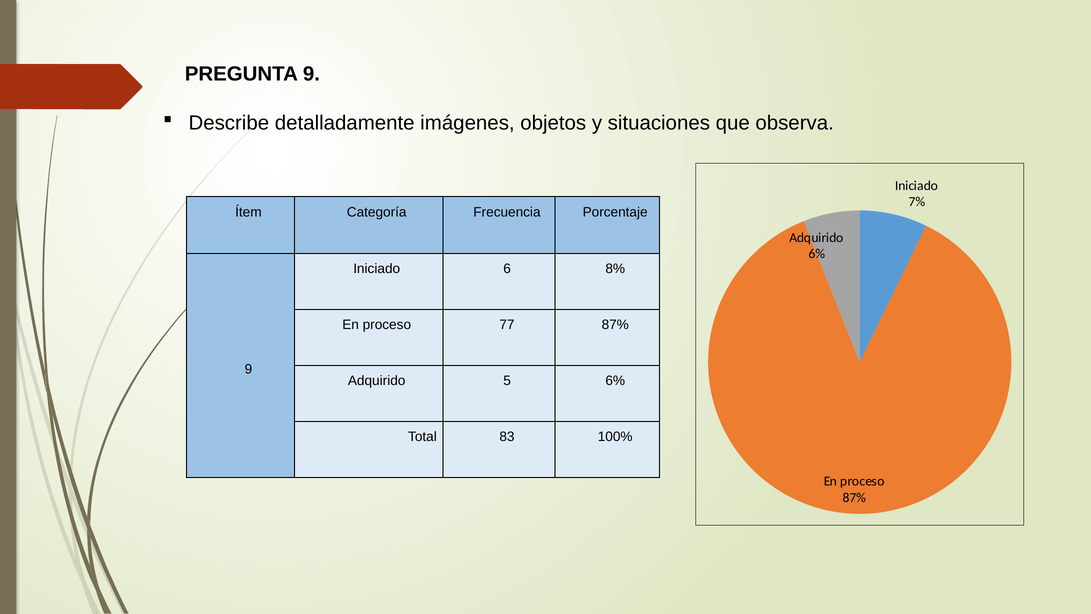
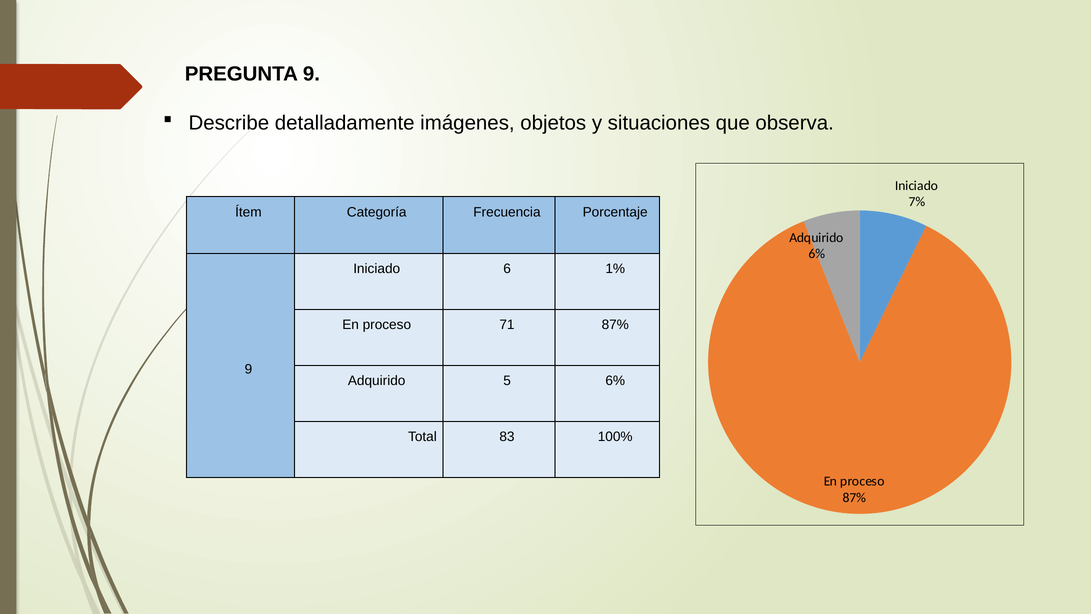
8%: 8% -> 1% (615, 269)
77: 77 -> 71 (507, 325)
